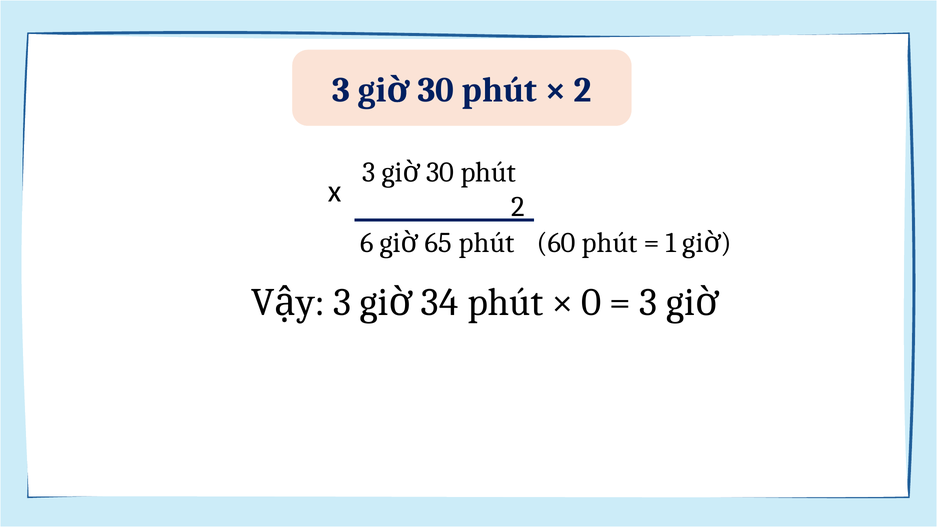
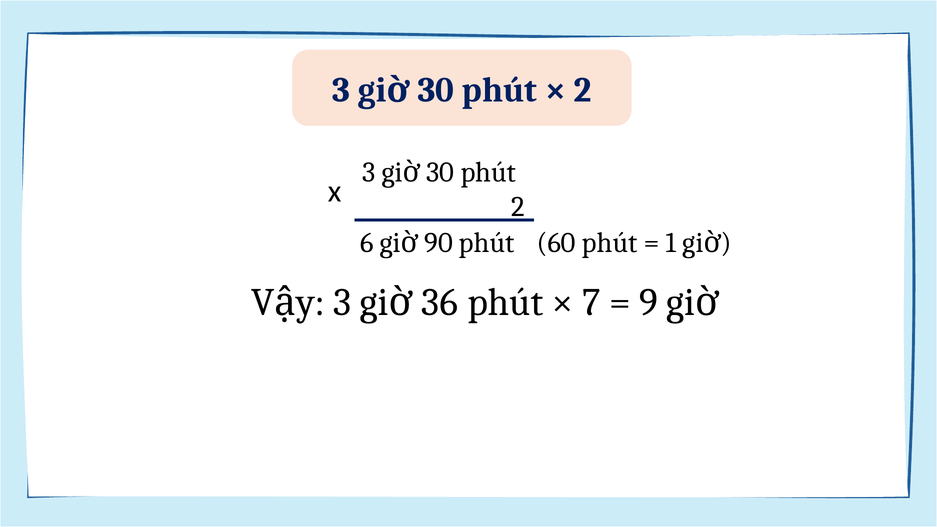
65: 65 -> 90 (439, 243)
34: 34 -> 36 (440, 302)
0: 0 -> 7 (591, 302)
3: 3 -> 9 (649, 302)
